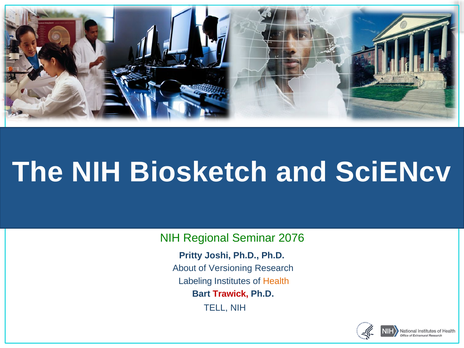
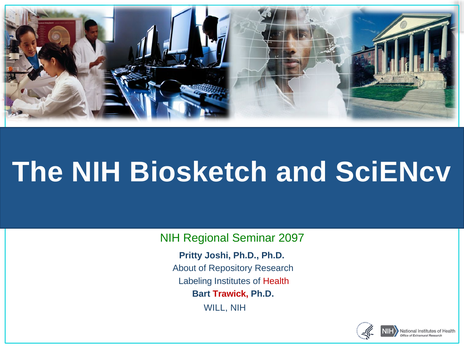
2076: 2076 -> 2097 (291, 238)
Versioning: Versioning -> Repository (230, 268)
Health colour: orange -> red (276, 281)
TELL: TELL -> WILL (216, 308)
